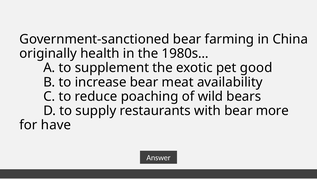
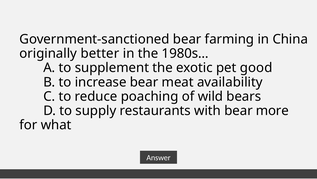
health: health -> better (100, 53)
have: have -> what (56, 125)
